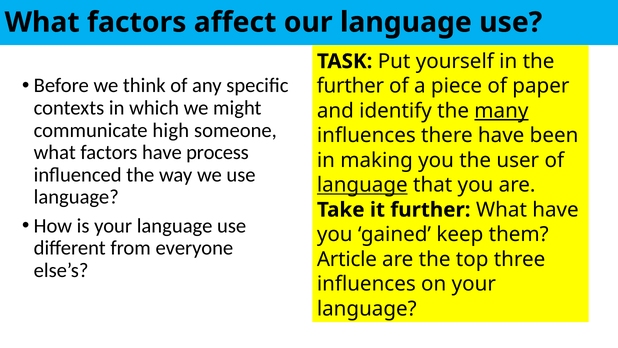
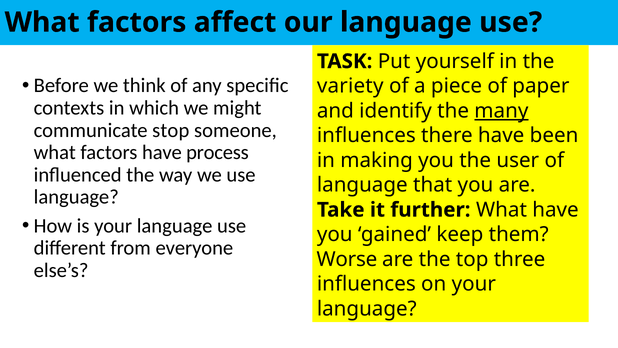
further: further -> variety (350, 86)
high: high -> stop (171, 130)
language underline: present -> none (362, 185)
Article: Article -> Worse (347, 259)
